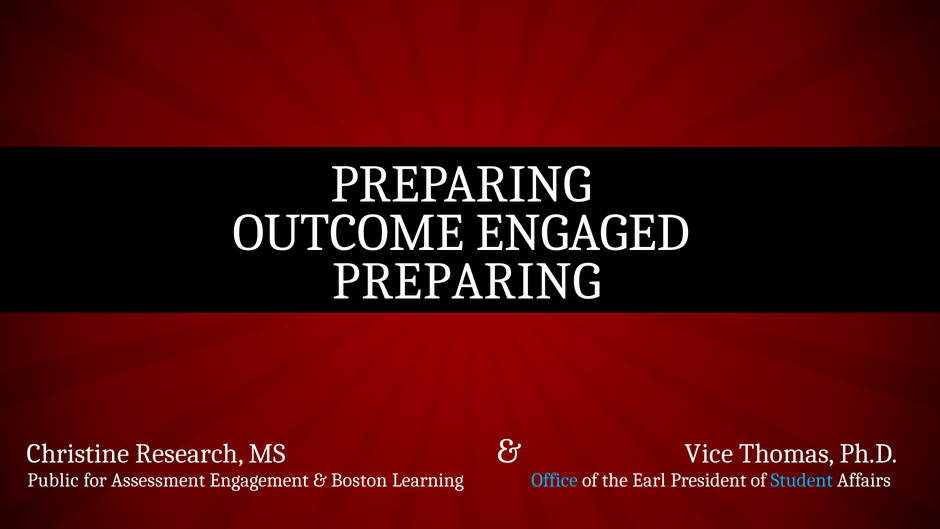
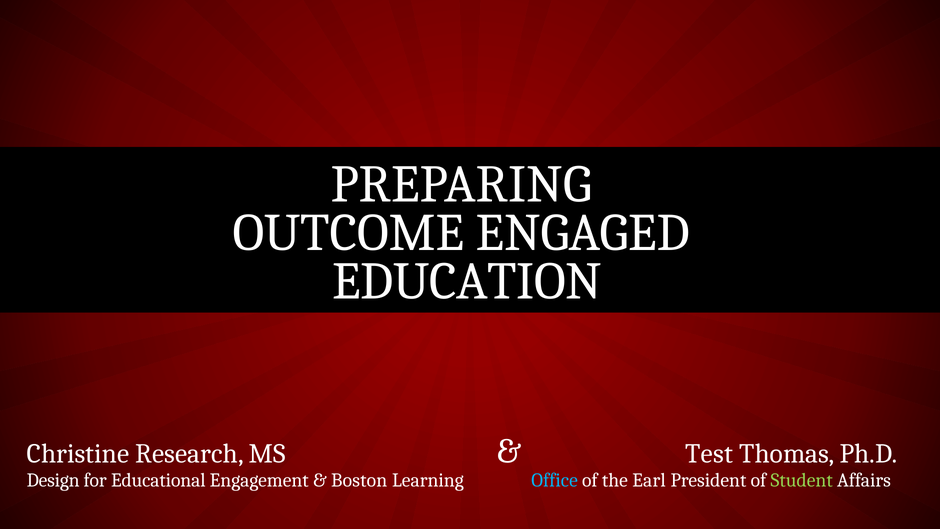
PREPARING: PREPARING -> EDUCATION (467, 281)
Vice: Vice -> Test (709, 454)
Public: Public -> Design (53, 480)
Assessment: Assessment -> Educational (158, 480)
Student colour: light blue -> light green (802, 480)
